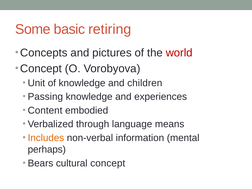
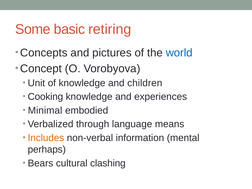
world colour: red -> blue (179, 53)
Passing: Passing -> Cooking (45, 97)
Content: Content -> Minimal (45, 110)
cultural concept: concept -> clashing (108, 163)
